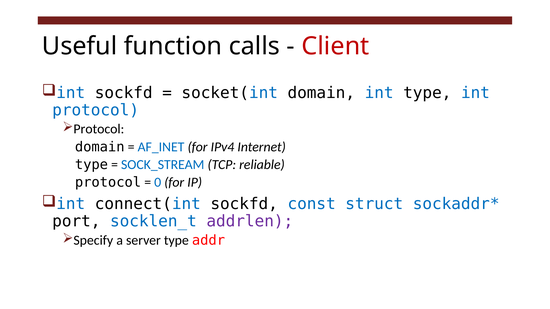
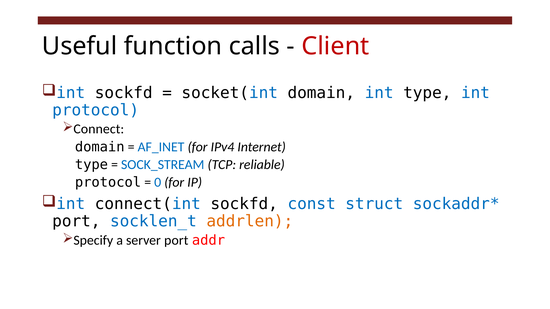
Protocol: Protocol -> Connect (99, 129)
addrlen colour: purple -> orange (250, 222)
server type: type -> port (176, 240)
